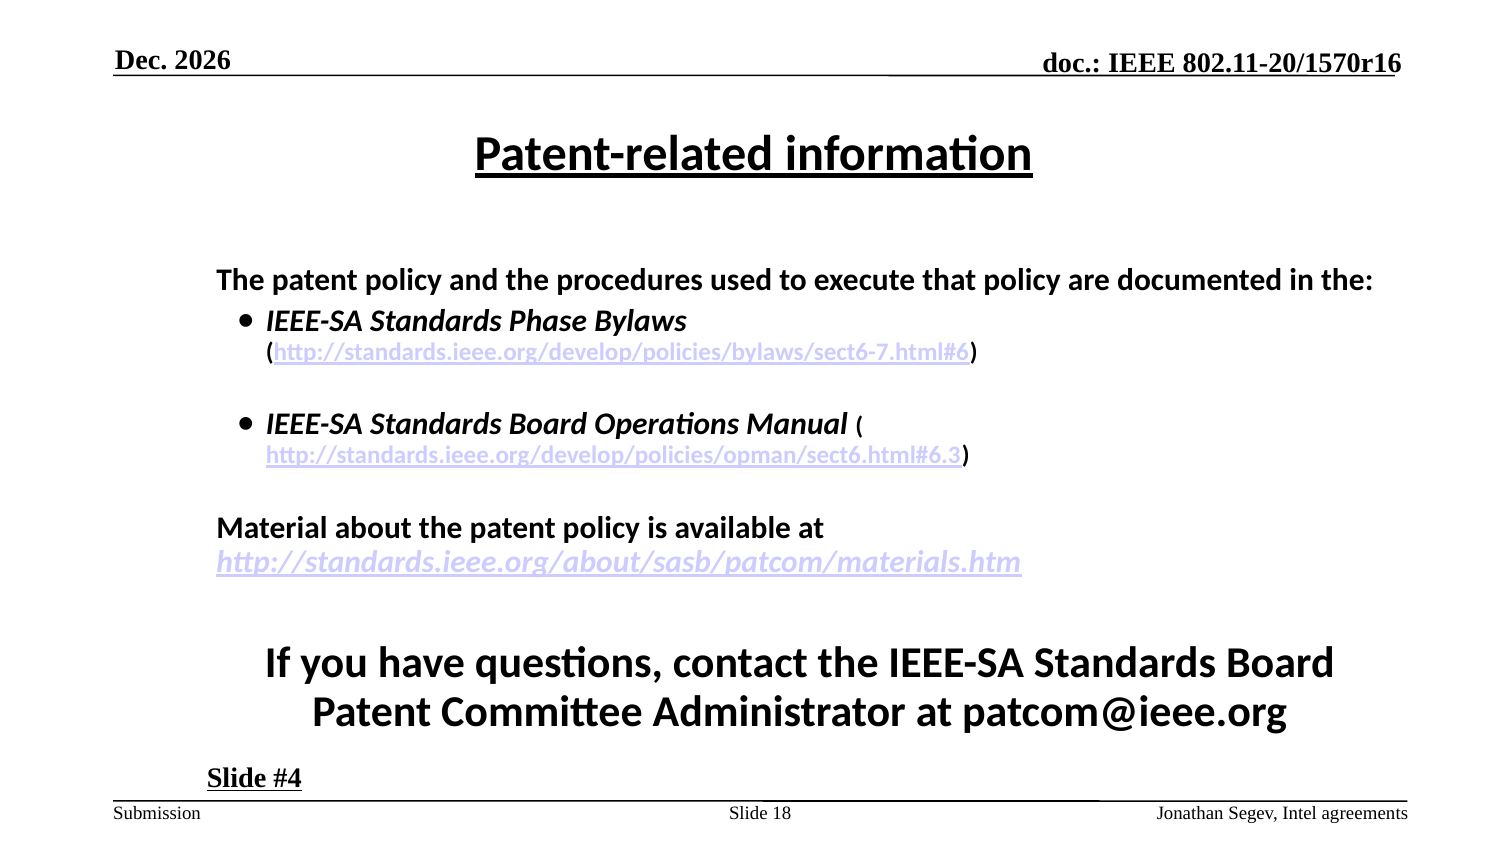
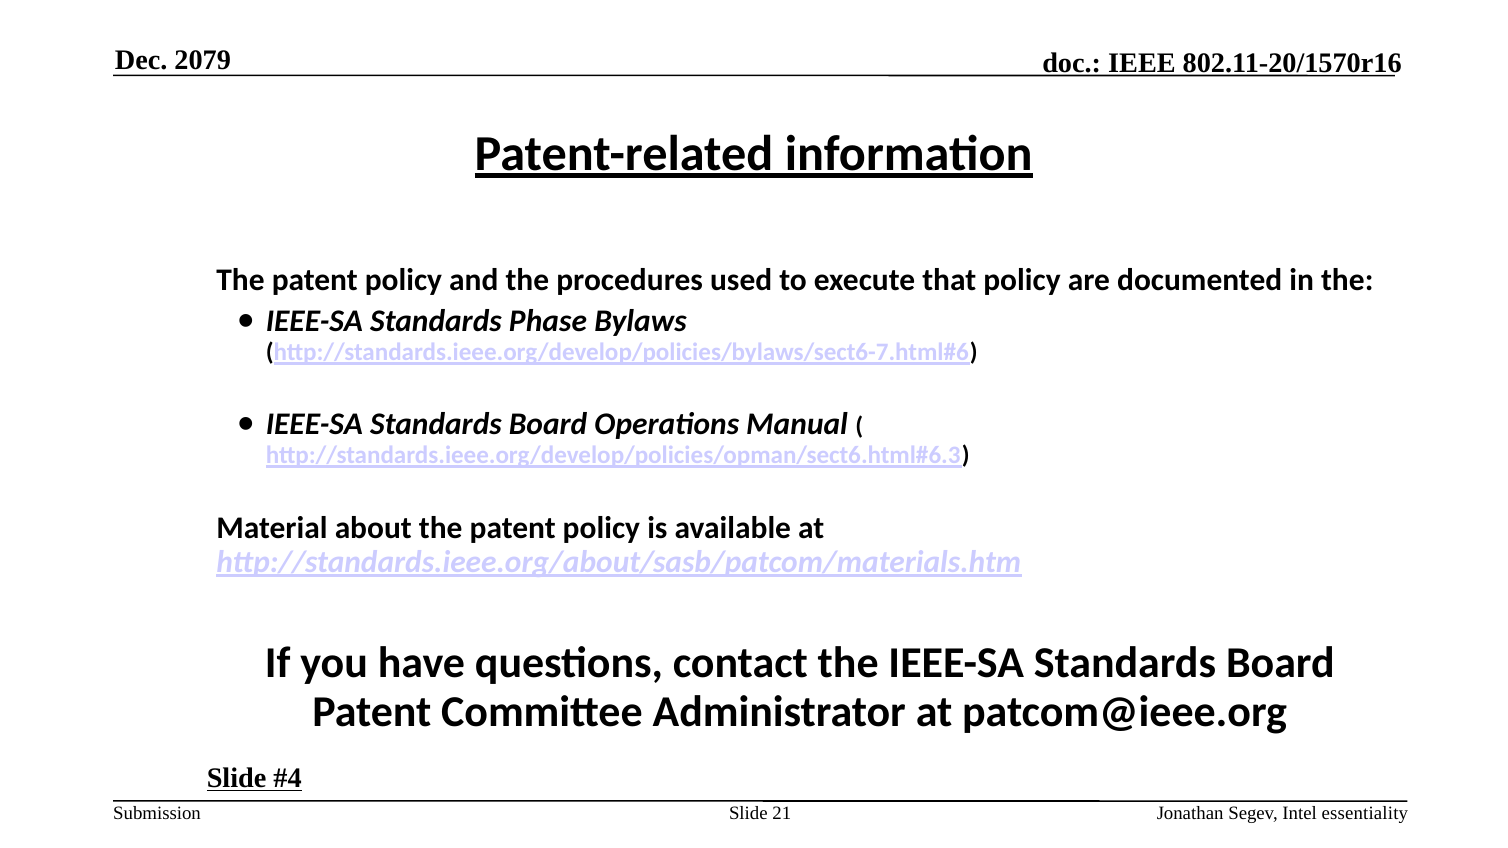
2026: 2026 -> 2079 (203, 60)
18: 18 -> 21 (782, 814)
agreements: agreements -> essentiality (1365, 814)
